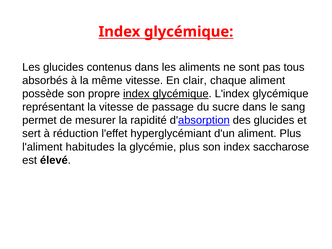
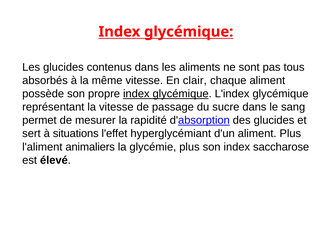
réduction: réduction -> situations (76, 134)
habitudes: habitudes -> animaliers (90, 147)
